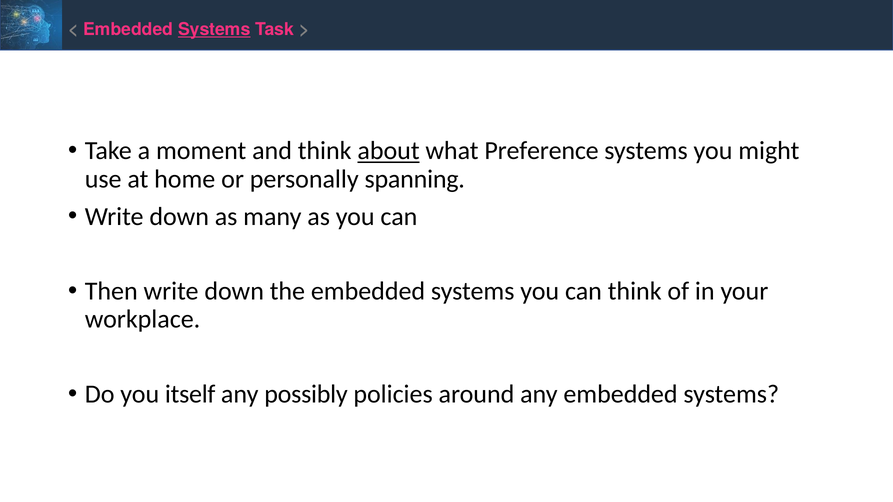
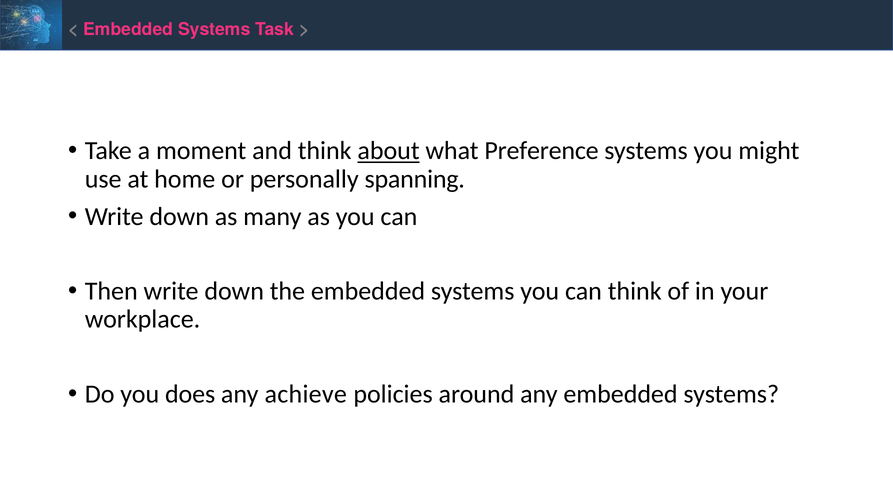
Systems underline: present -> none (214, 29)
itself: itself -> does (190, 394)
possibly: possibly -> achieve (306, 394)
